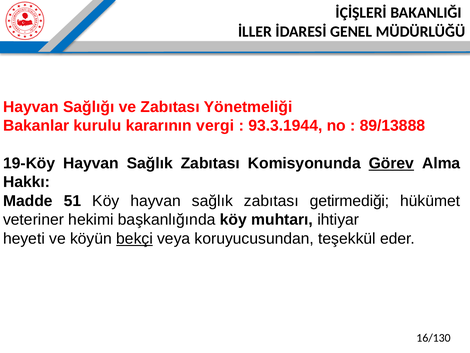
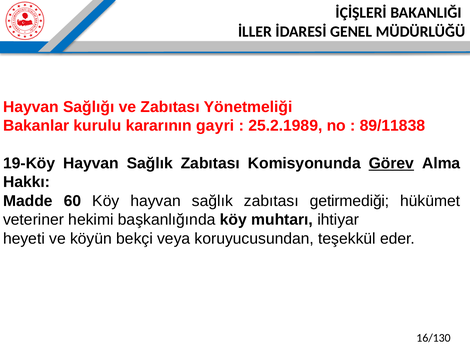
vergi: vergi -> gayri (215, 125)
93.3.1944: 93.3.1944 -> 25.2.1989 (285, 125)
89/13888: 89/13888 -> 89/11838 (392, 125)
51: 51 -> 60 (72, 201)
bekçi underline: present -> none (135, 238)
